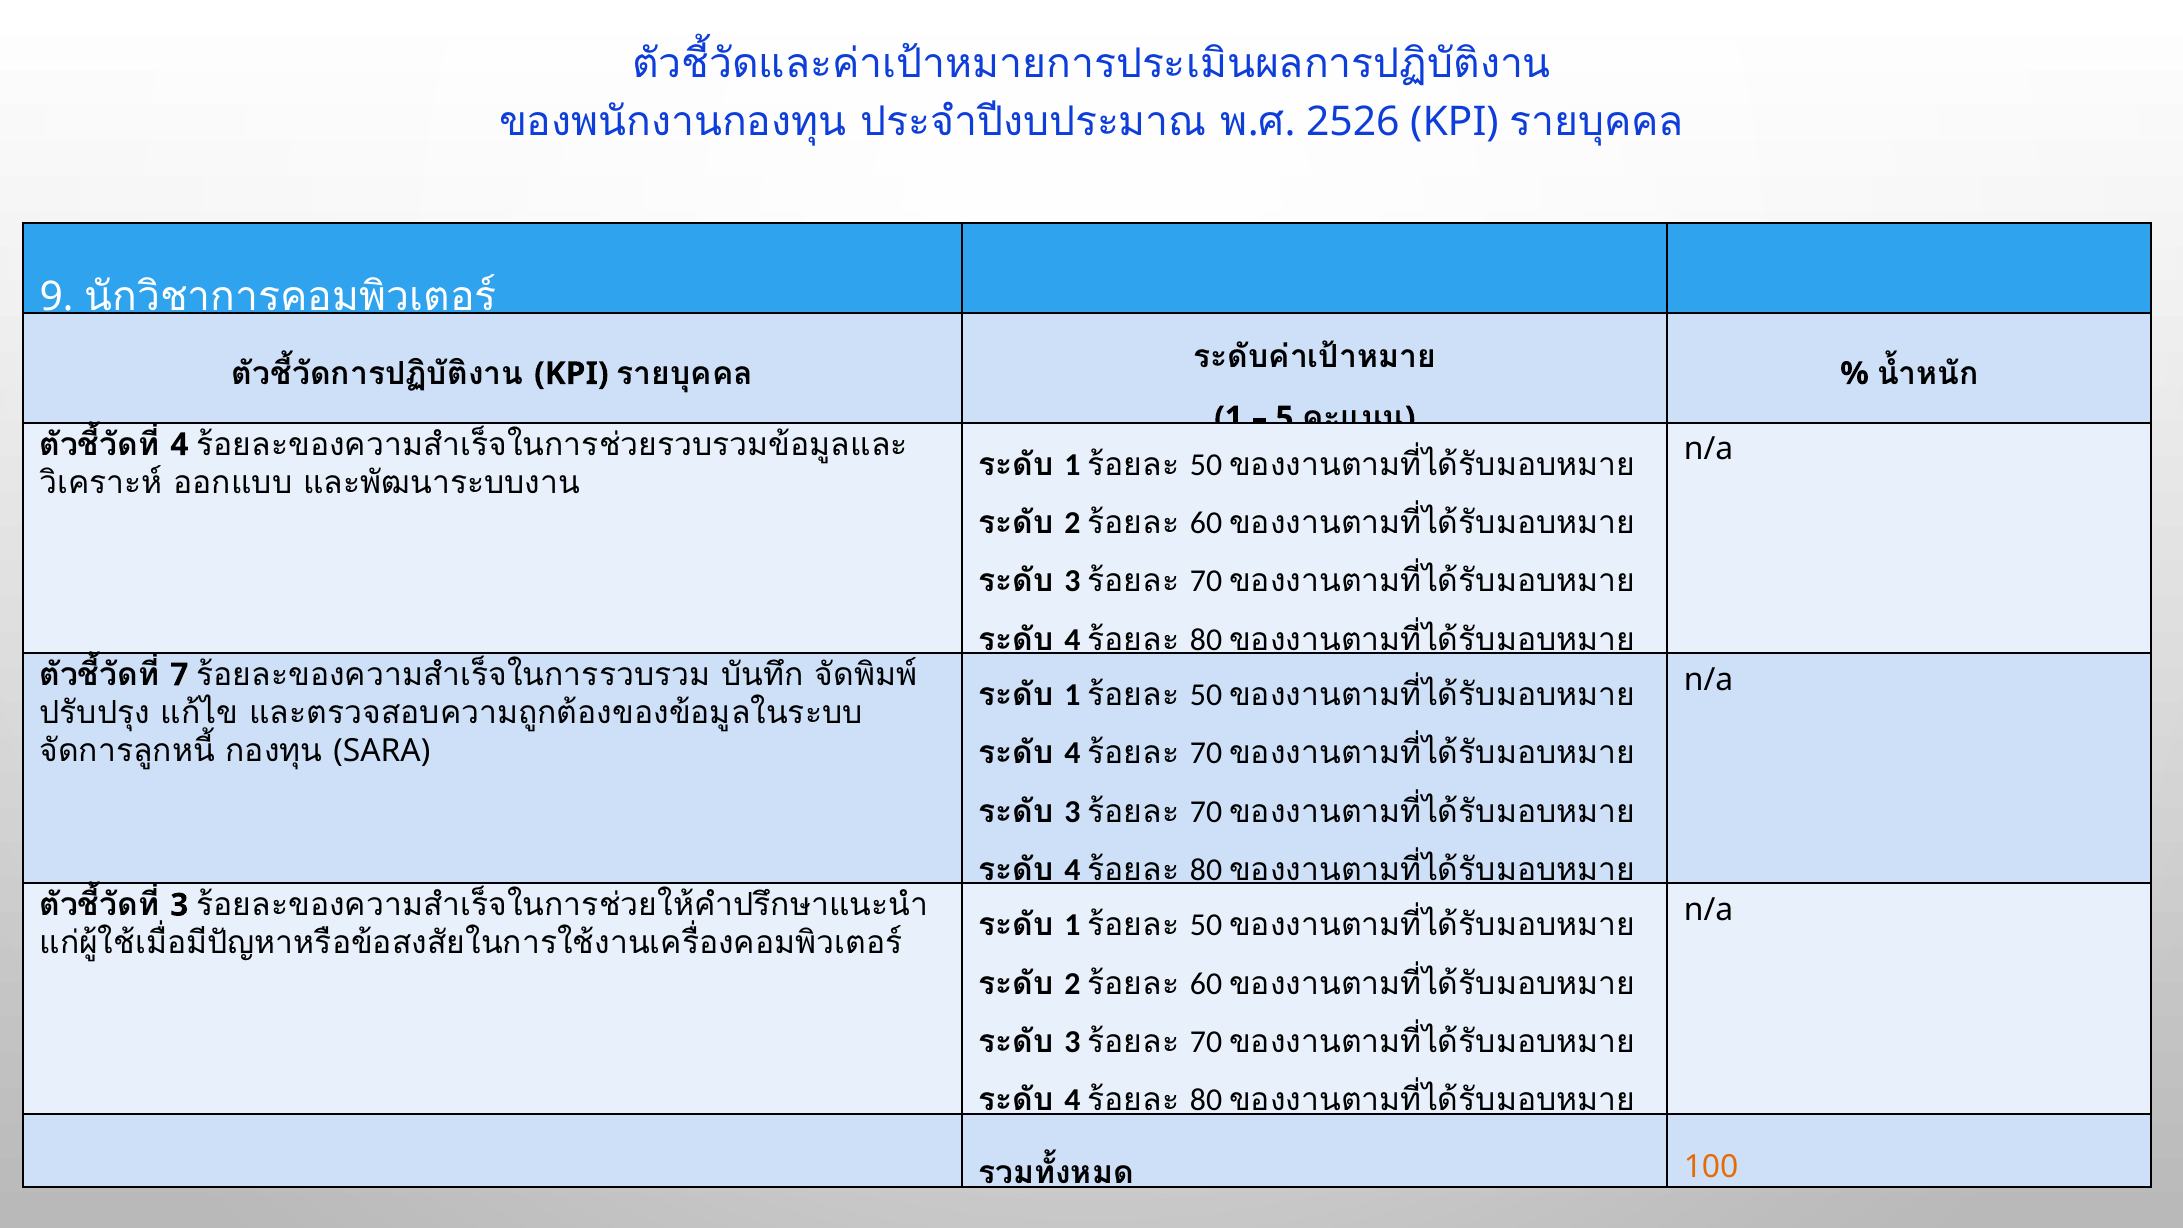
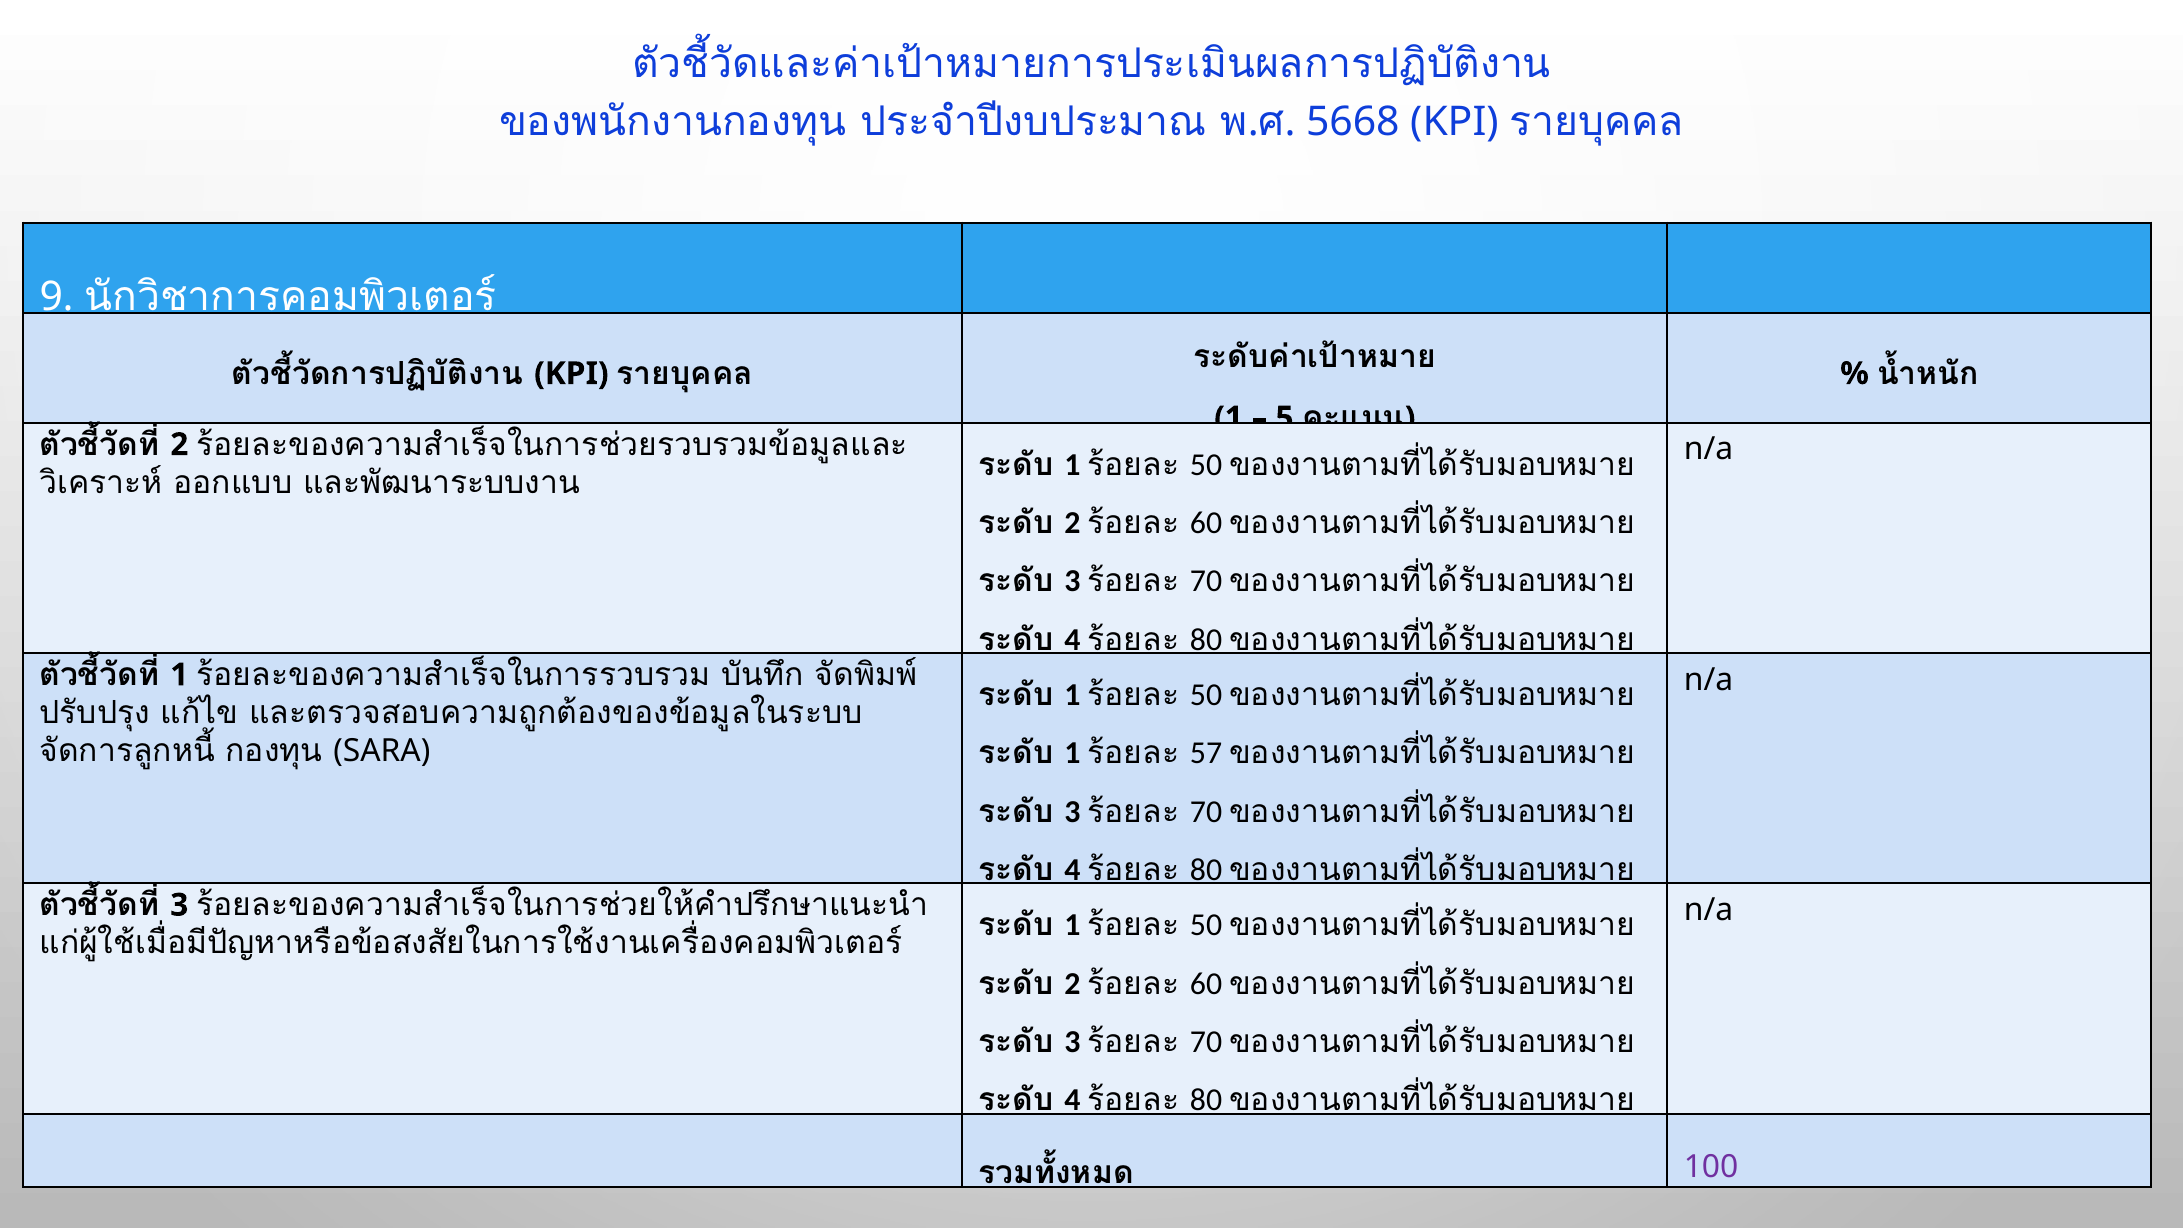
2526: 2526 -> 5668 (1353, 122)
4: 4 -> 2 (179, 445)
7: 7 -> 1 (179, 675)
4: 4 -> 1 (1072, 753)
70: 70 -> 57 (1206, 753)
100 colour: orange -> purple (1711, 1167)
